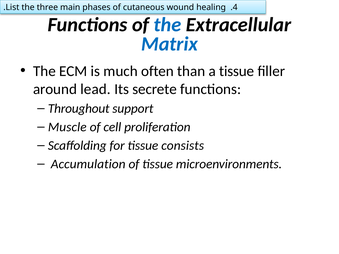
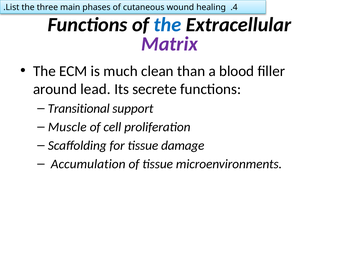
Matrix colour: blue -> purple (169, 44)
often: often -> clean (157, 71)
a tissue: tissue -> blood (237, 71)
Throughout: Throughout -> Transitional (79, 109)
consists: consists -> damage (183, 146)
